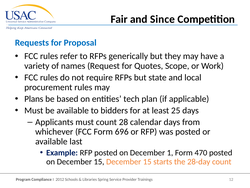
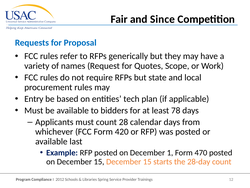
Plans: Plans -> Entry (34, 99)
25: 25 -> 78 (176, 110)
696: 696 -> 420 (122, 131)
